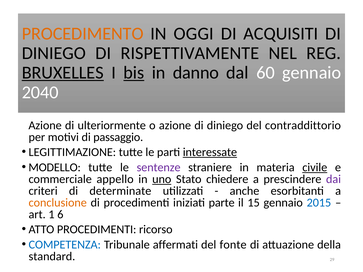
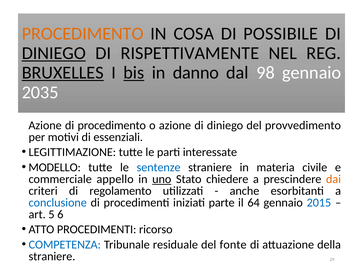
OGGI: OGGI -> COSA (194, 34)
ACQUISITI: ACQUISITI -> POSSIBILE (281, 34)
DINIEGO underline: none -> present (54, 53)
60: 60 -> 98 (266, 73)
2040: 2040 -> 2035 (40, 92)
di ulteriormente: ulteriormente -> procedimento (112, 125)
contraddittorio: contraddittorio -> provvedimento (303, 125)
passaggio: passaggio -> essenziali (118, 137)
interessate underline: present -> none (210, 152)
sentenze colour: purple -> blue (159, 168)
civile underline: present -> none (315, 168)
dai colour: purple -> orange (334, 179)
determinate: determinate -> regolamento (120, 191)
conclusione colour: orange -> blue (58, 203)
15: 15 -> 64 (254, 203)
1: 1 -> 5 (51, 215)
affermati: affermati -> residuale (175, 245)
standard: standard -> straniere (52, 257)
